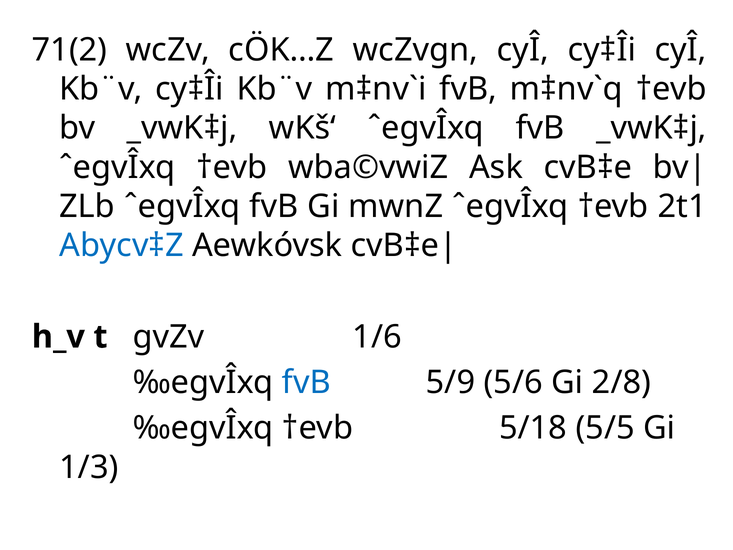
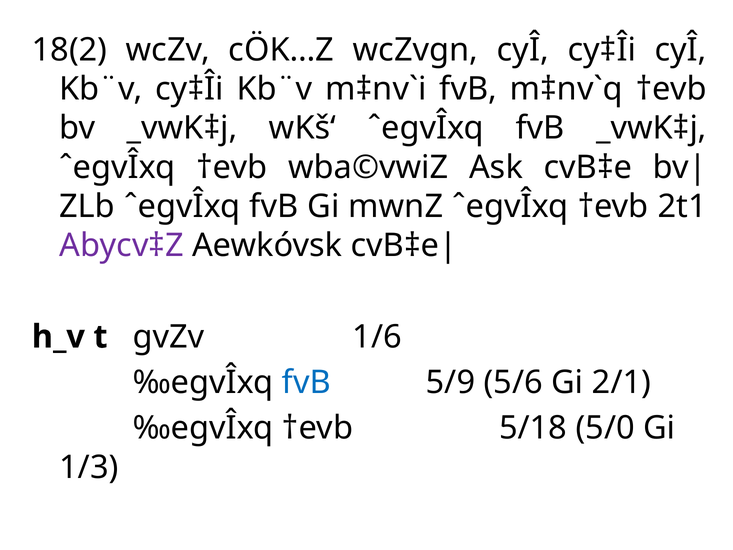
71(2: 71(2 -> 18(2 (70, 50)
Abycv‡Z colour: blue -> purple (121, 245)
2/8: 2/8 -> 2/1 (621, 382)
5/5: 5/5 -> 5/0 (605, 428)
